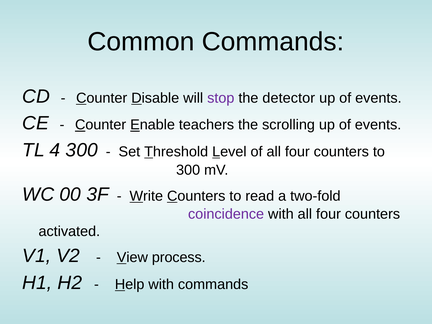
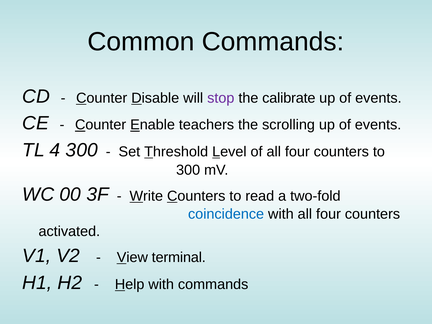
detector: detector -> calibrate (289, 98)
coincidence colour: purple -> blue (226, 214)
process: process -> terminal (179, 257)
